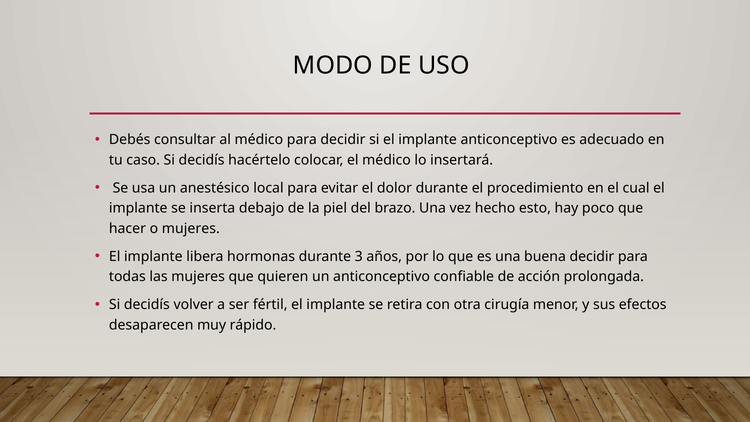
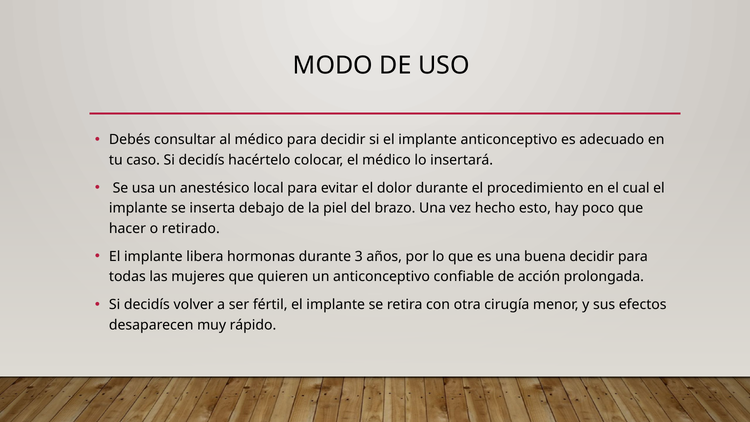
o mujeres: mujeres -> retirado (191, 228)
